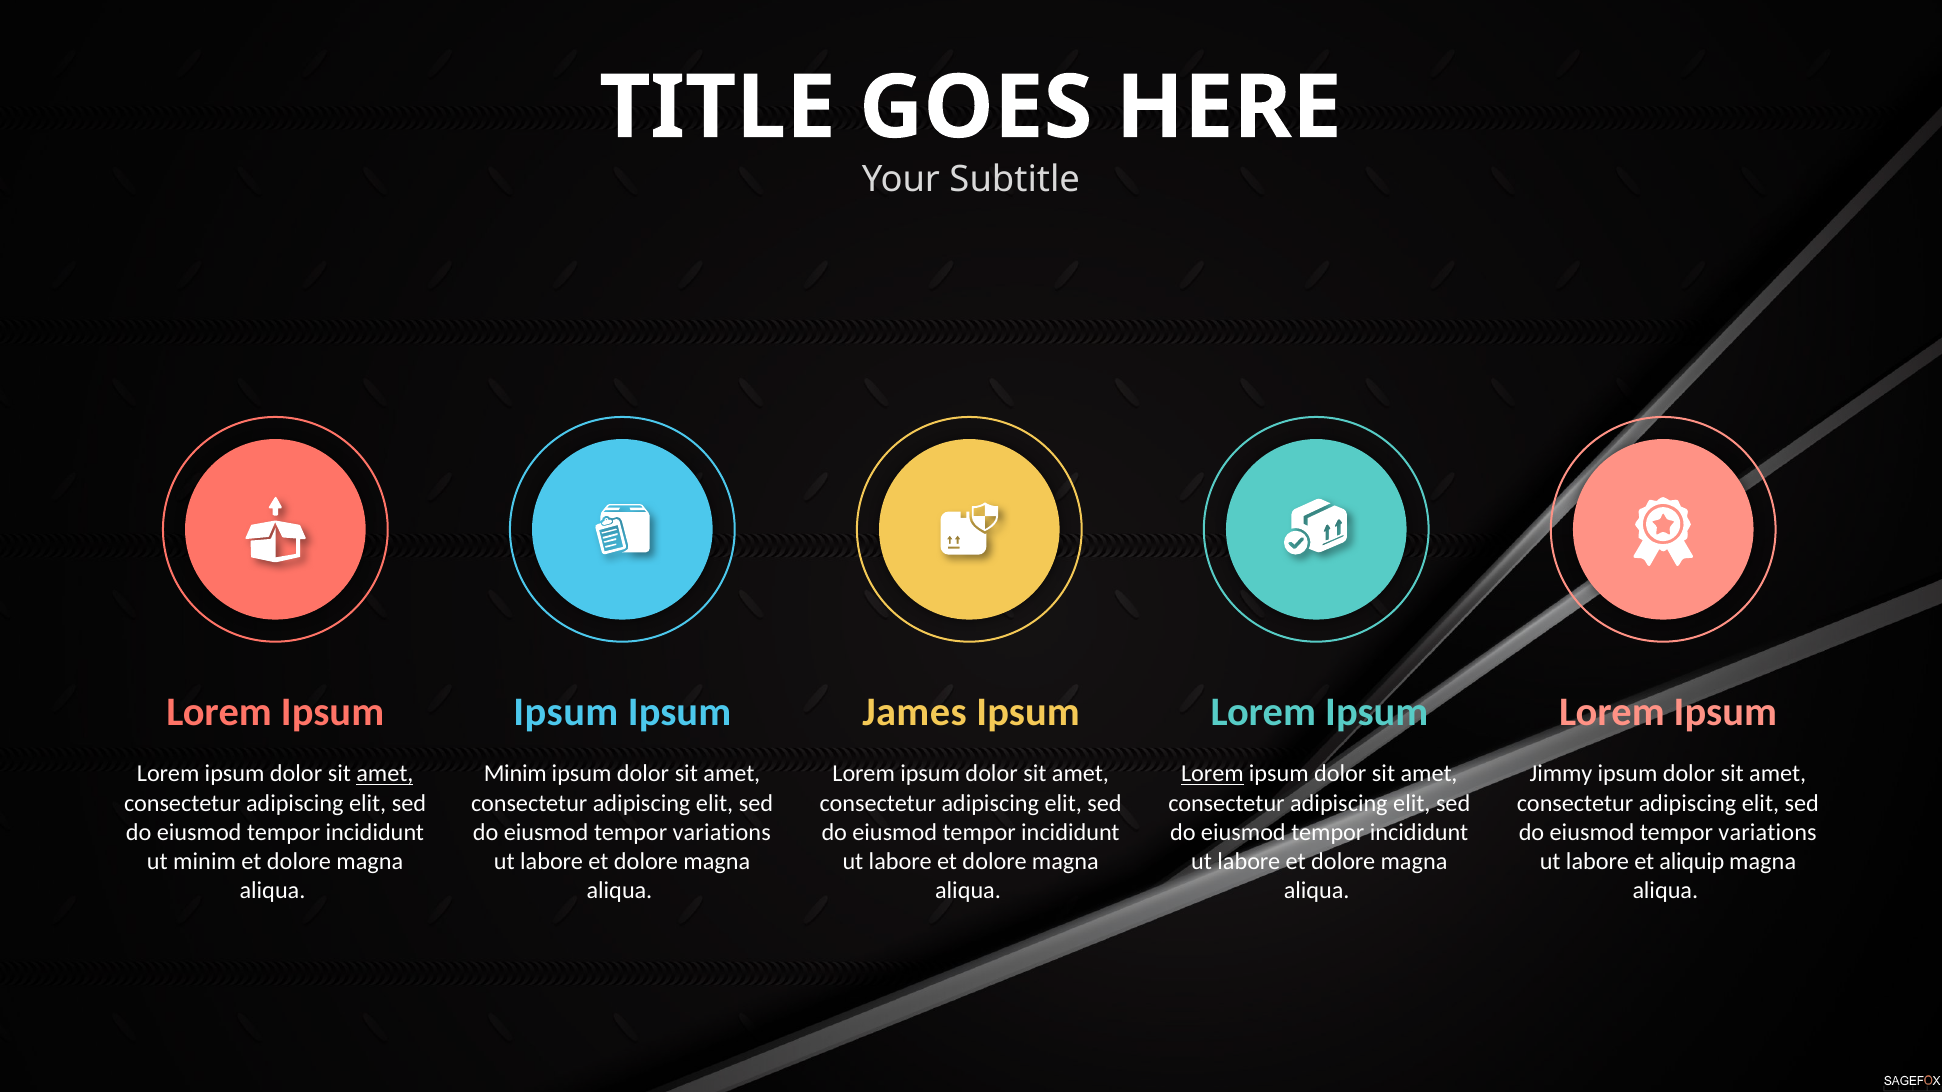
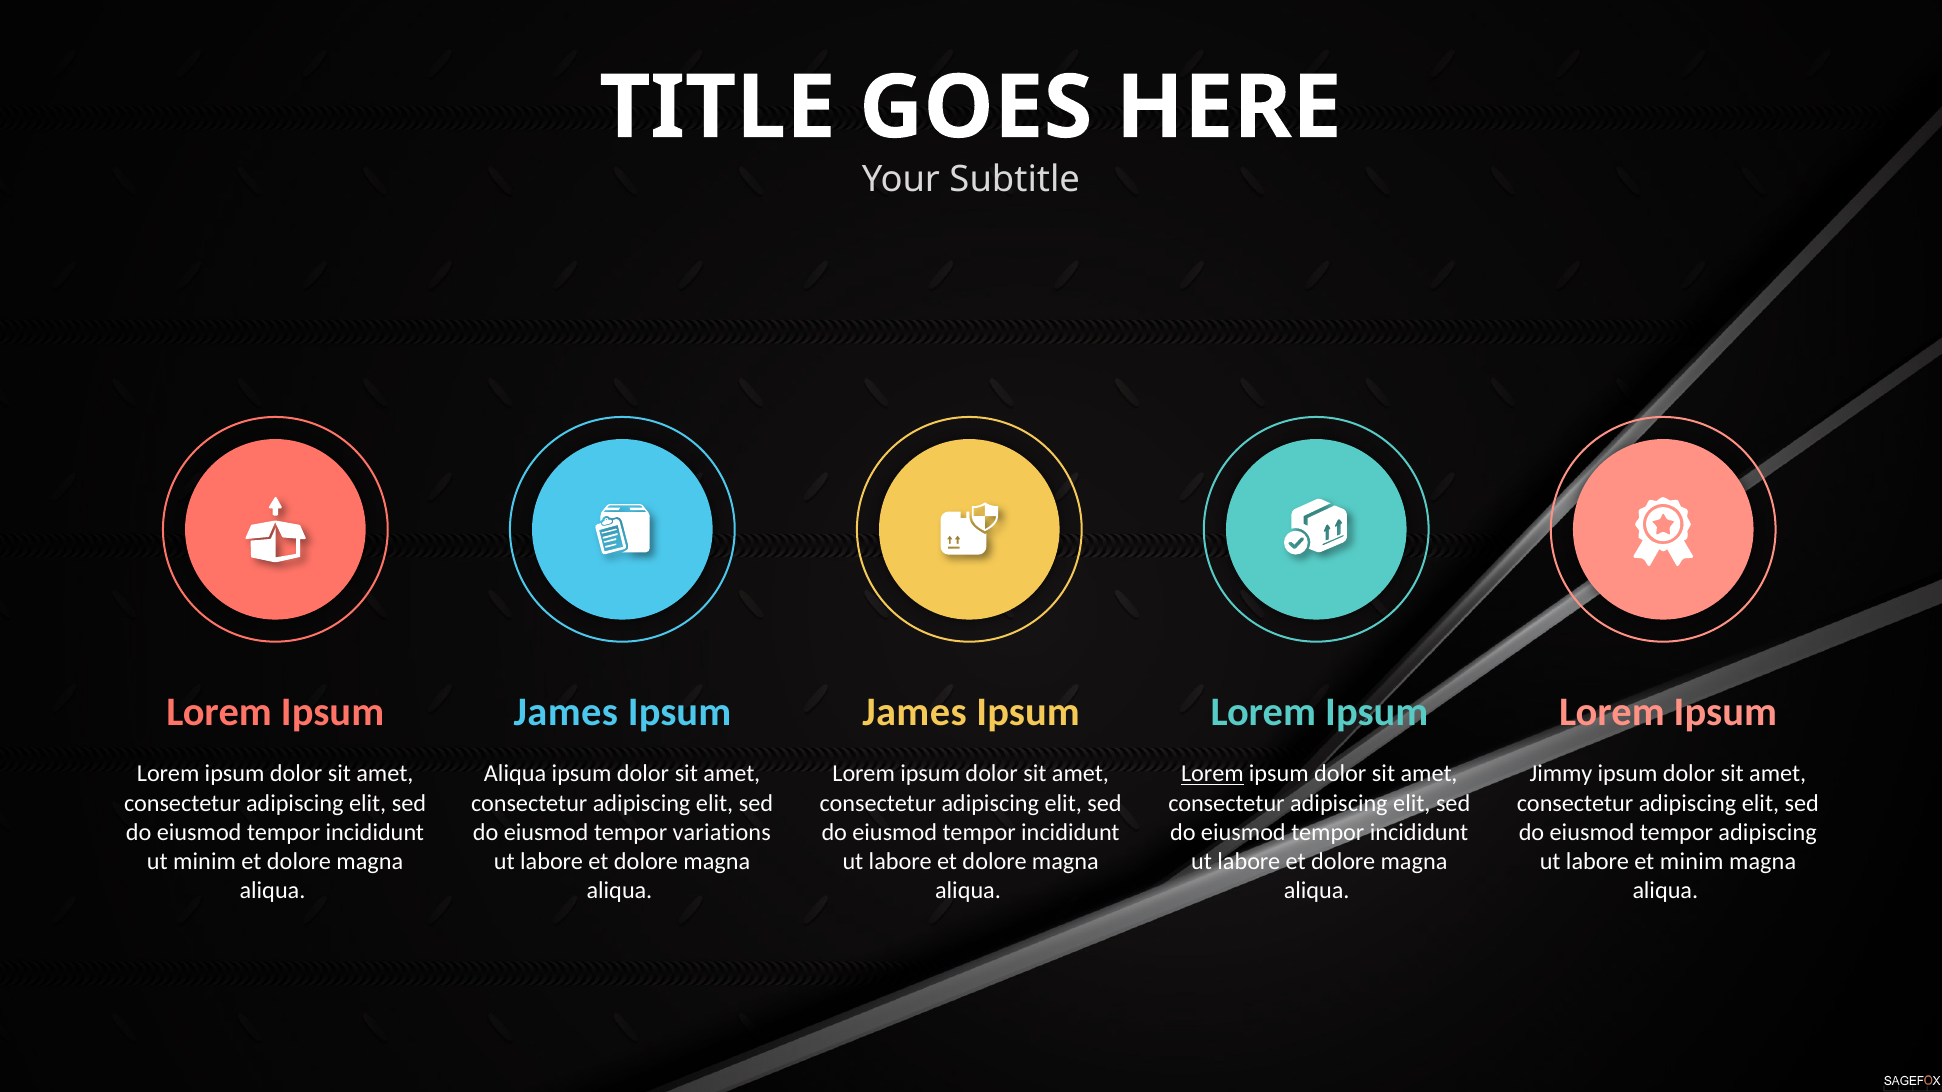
Ipsum: Ipsum -> James (566, 712)
amet underline: present -> none (385, 774)
Minim: Minim -> Aliqua (515, 774)
variations: variations -> adipiscing (1768, 833)
et aliquip: aliquip -> minim (1692, 862)
